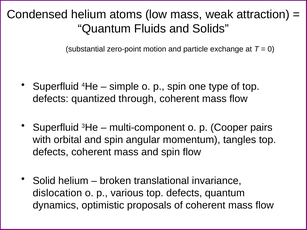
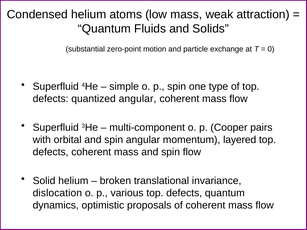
quantized through: through -> angular (138, 99)
tangles: tangles -> layered (240, 140)
